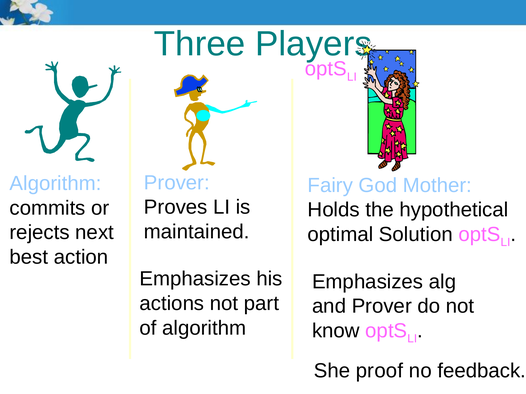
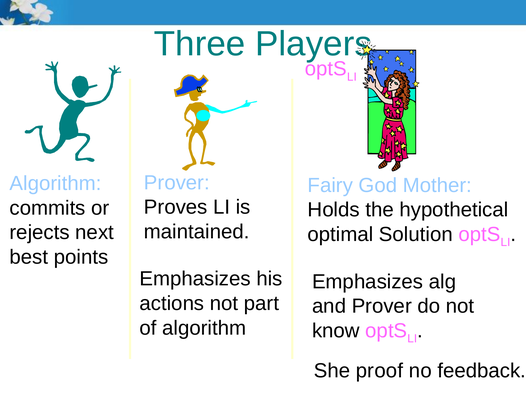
action: action -> points (81, 257)
